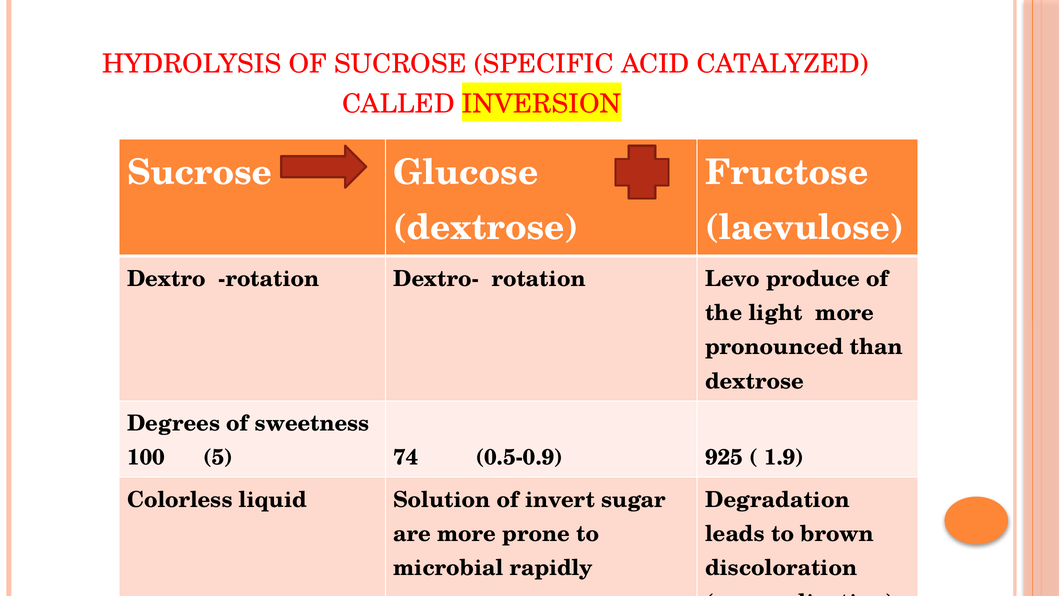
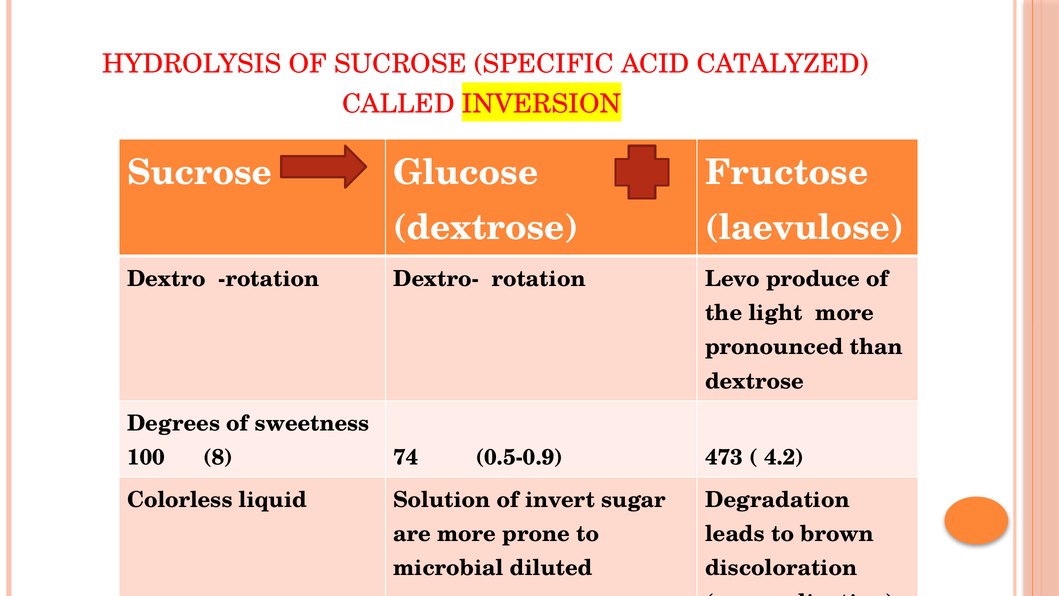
5: 5 -> 8 (218, 457)
925: 925 -> 473 (724, 457)
1.9: 1.9 -> 4.2 (784, 457)
rapidly: rapidly -> diluted (551, 568)
